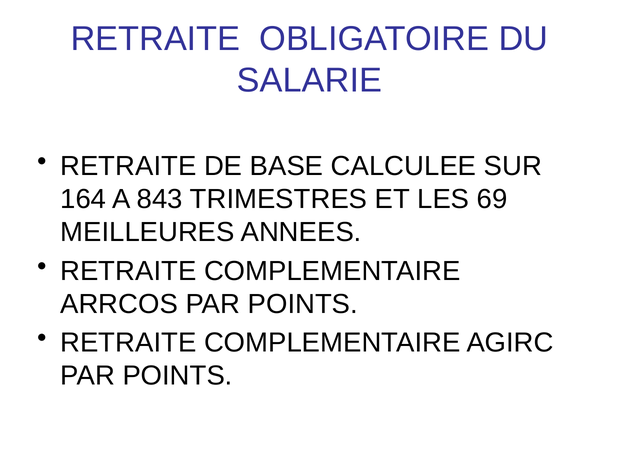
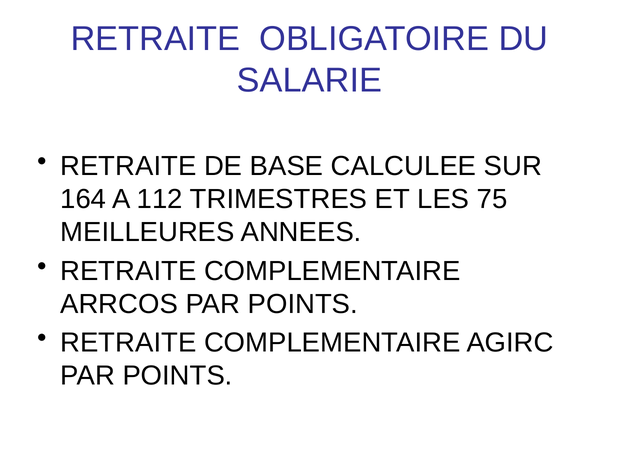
843: 843 -> 112 (160, 199)
69: 69 -> 75 (492, 199)
